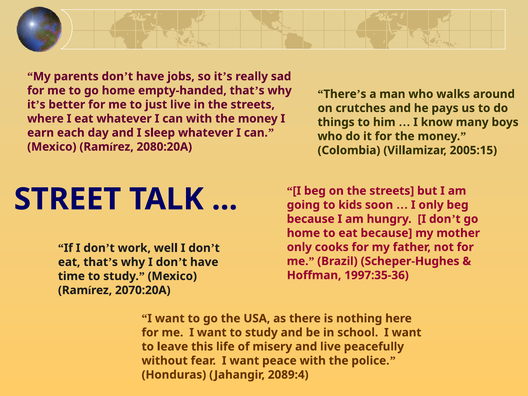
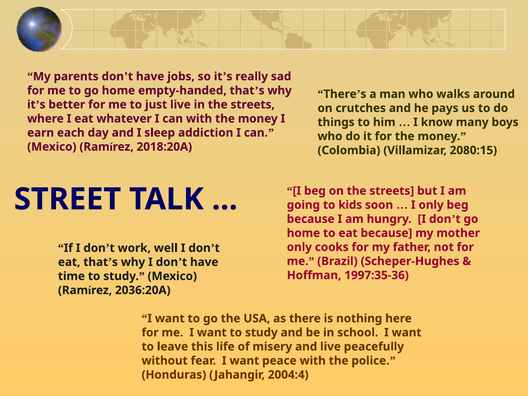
sleep whatever: whatever -> addiction (206, 133)
2080:20A: 2080:20A -> 2018:20A (164, 147)
2005:15: 2005:15 -> 2080:15 (473, 150)
2070:20A: 2070:20A -> 2036:20A (143, 290)
2089:4: 2089:4 -> 2004:4 (288, 375)
